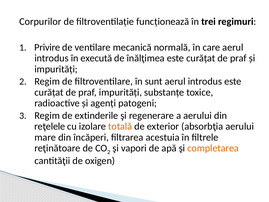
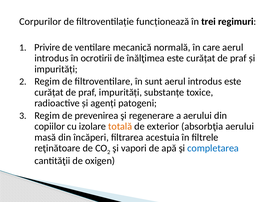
execută: execută -> ocrotirii (96, 58)
extinderile: extinderile -> prevenirea (97, 115)
reţelele: reţelele -> copiilor (50, 126)
mare: mare -> masă (45, 137)
completarea colour: orange -> blue (213, 148)
